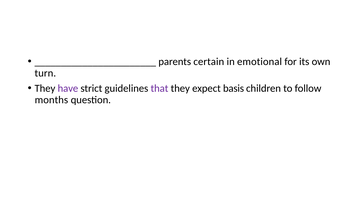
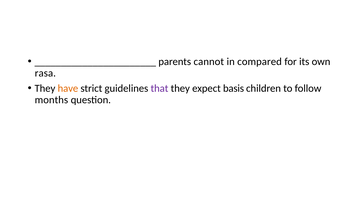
certain: certain -> cannot (209, 62)
emotional: emotional -> compared (260, 62)
turn: turn -> rasa (45, 73)
have colour: purple -> orange (68, 88)
